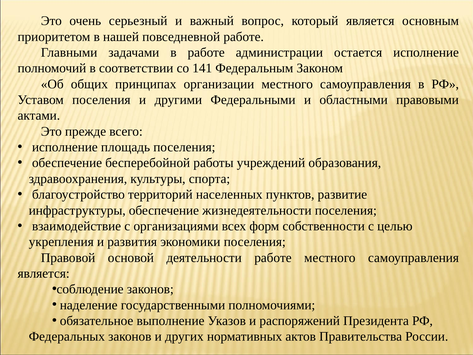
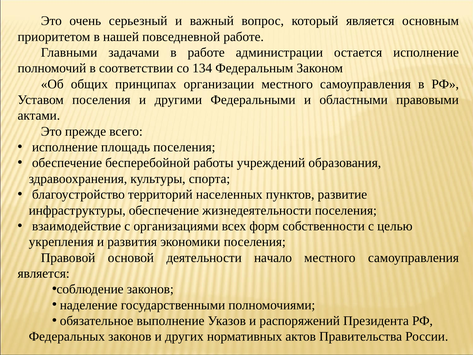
141: 141 -> 134 (202, 68)
деятельности работе: работе -> начало (273, 258)
